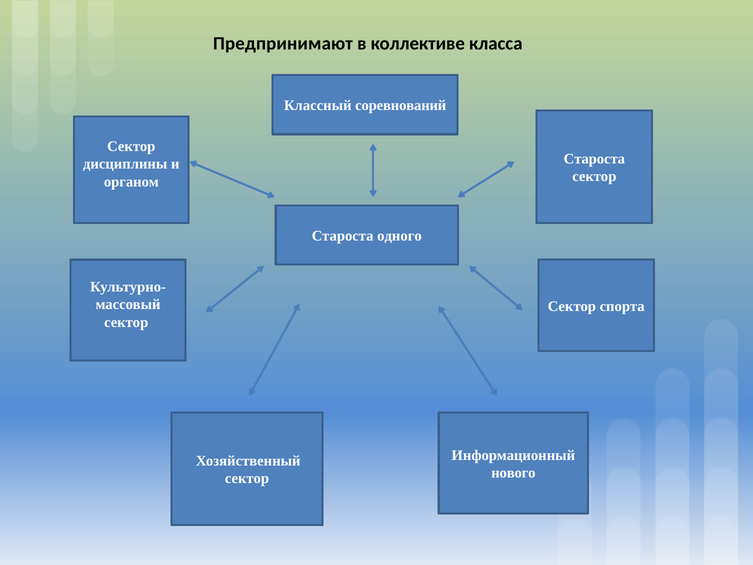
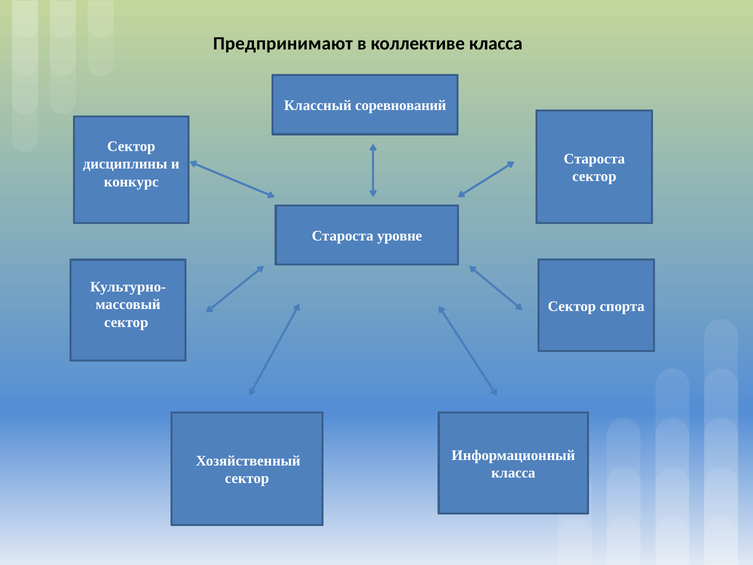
органом: органом -> конкурс (131, 182)
одного: одного -> уровне (400, 236)
нового: нового -> класса (513, 473)
